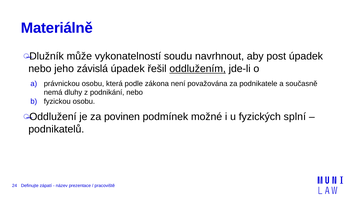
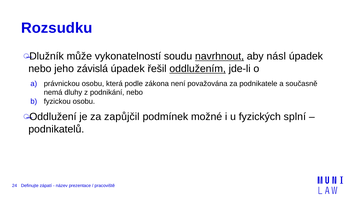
Materiálně: Materiálně -> Rozsudku (57, 28)
navrhnout underline: none -> present (220, 56)
post: post -> násl (276, 56)
povinen: povinen -> zapůjčil (122, 117)
